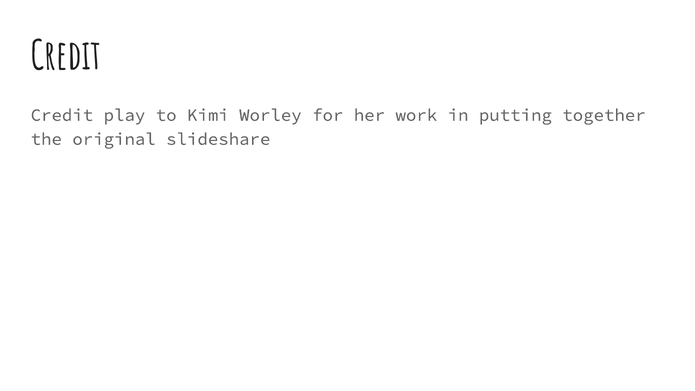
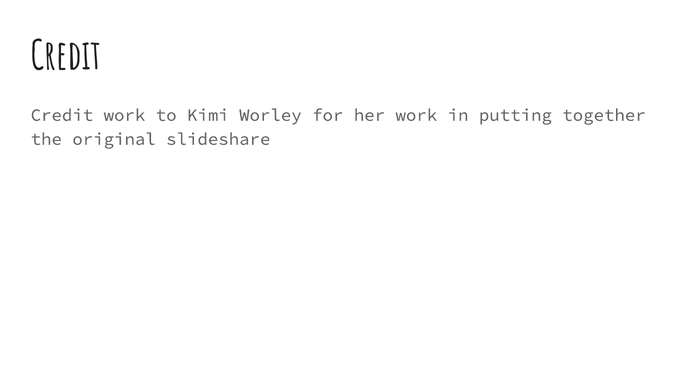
Credit play: play -> work (124, 115)
